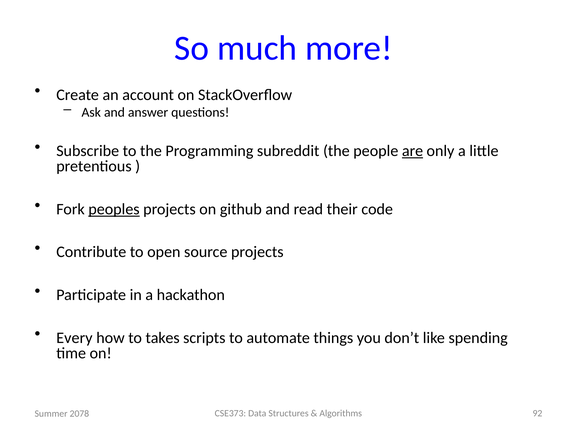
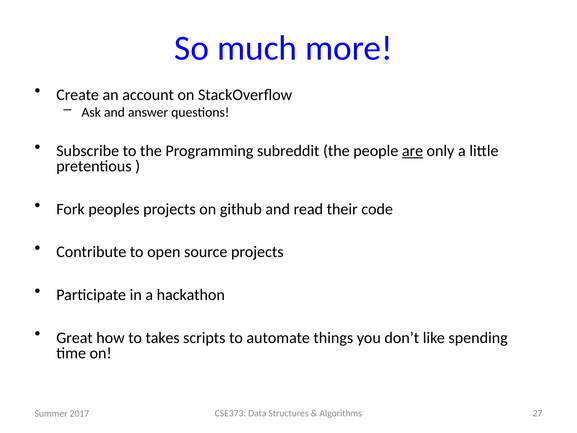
peoples underline: present -> none (114, 209)
Every: Every -> Great (75, 338)
92: 92 -> 27 (538, 413)
2078: 2078 -> 2017 (79, 413)
